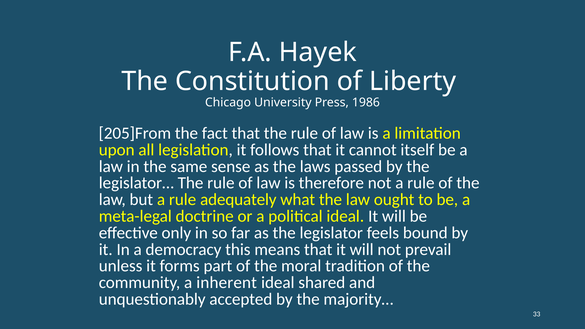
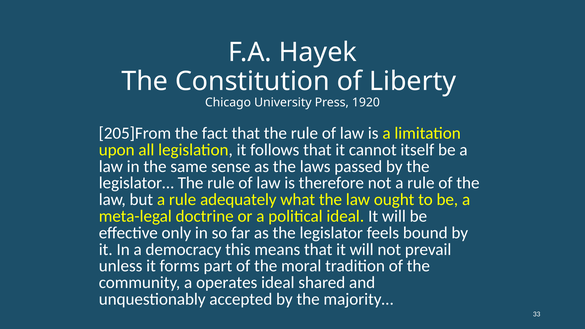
1986: 1986 -> 1920 (366, 102)
inherent: inherent -> operates (227, 283)
